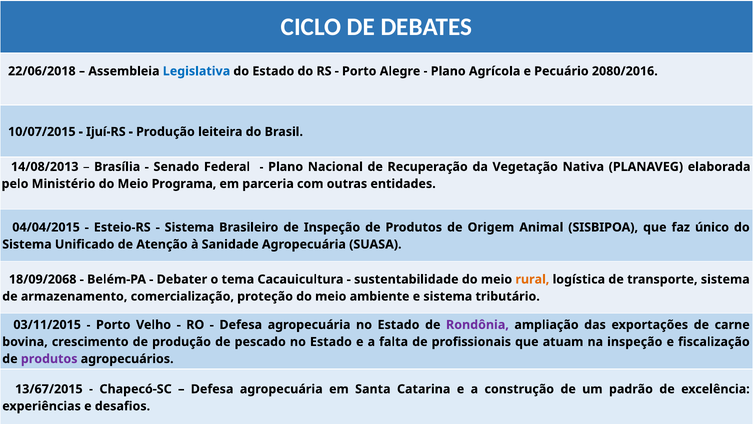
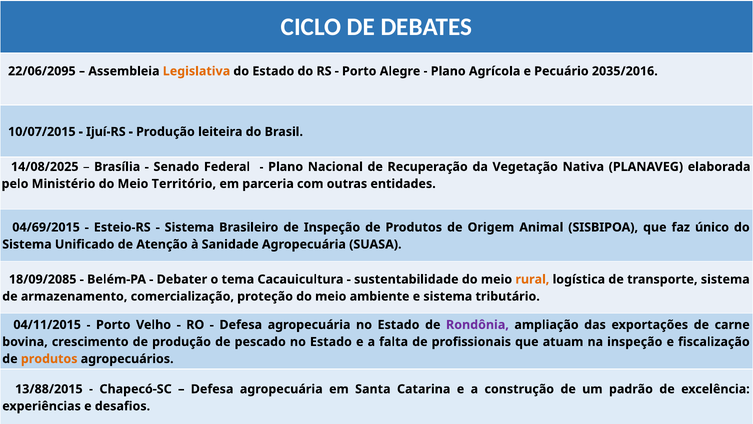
22/06/2018: 22/06/2018 -> 22/06/2095 (42, 71)
Legislativa colour: blue -> orange (196, 71)
2080/2016: 2080/2016 -> 2035/2016 (625, 71)
14/08/2013: 14/08/2013 -> 14/08/2025 (45, 167)
Programa: Programa -> Território (184, 184)
04/04/2015: 04/04/2015 -> 04/69/2015 (46, 227)
18/09/2068: 18/09/2068 -> 18/09/2085 (43, 279)
03/11/2015: 03/11/2015 -> 04/11/2015 (47, 324)
produtos colour: purple -> orange (49, 359)
13/67/2015: 13/67/2015 -> 13/88/2015 (49, 389)
